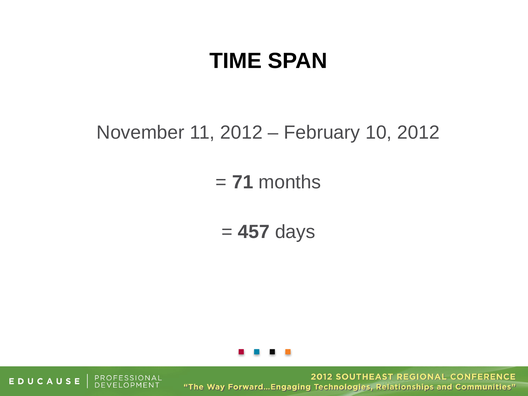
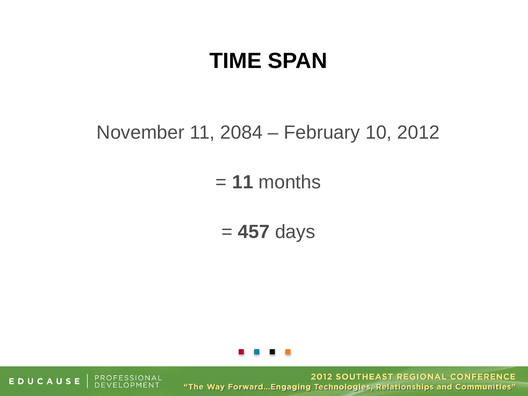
11 2012: 2012 -> 2084 (241, 132)
71: 71 -> 11 (243, 182)
